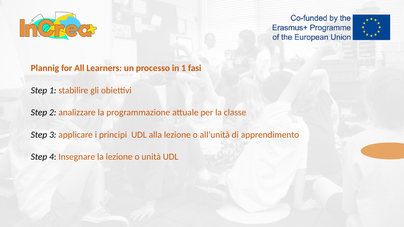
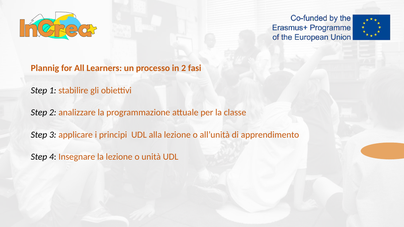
in 1: 1 -> 2 (184, 68)
